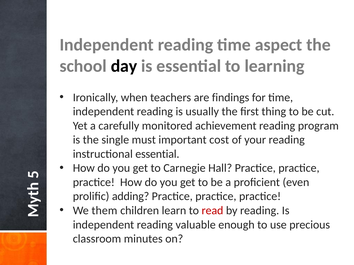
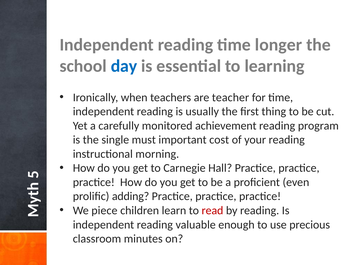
aspect: aspect -> longer (279, 45)
day colour: black -> blue (124, 66)
findings: findings -> teacher (231, 98)
instructional essential: essential -> morning (157, 154)
them: them -> piece (104, 211)
